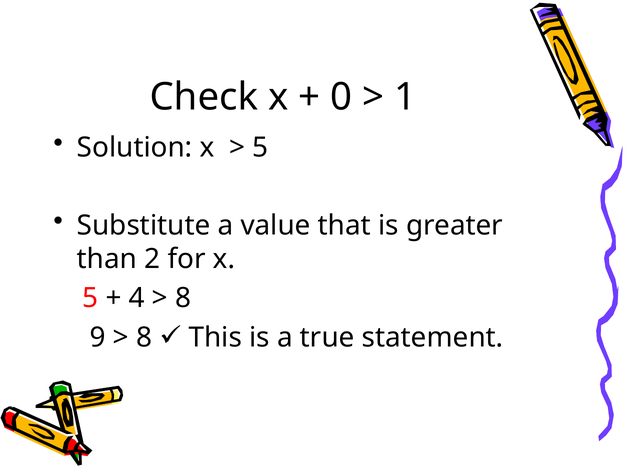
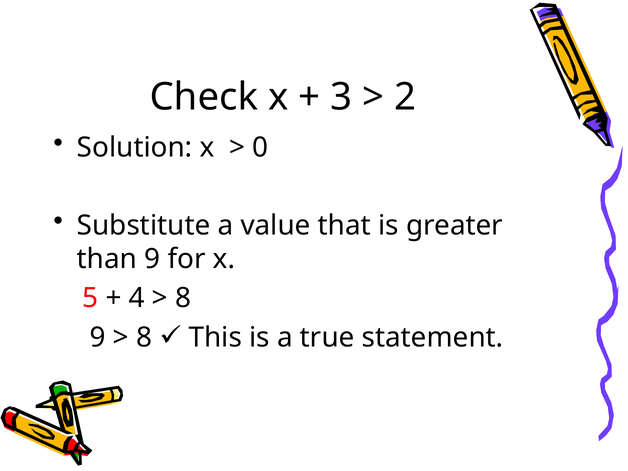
0: 0 -> 3 (341, 97)
1: 1 -> 2 (405, 97)
5: 5 -> 0 (260, 147)
than 2: 2 -> 9 (152, 259)
